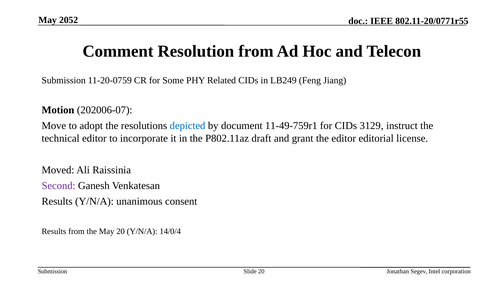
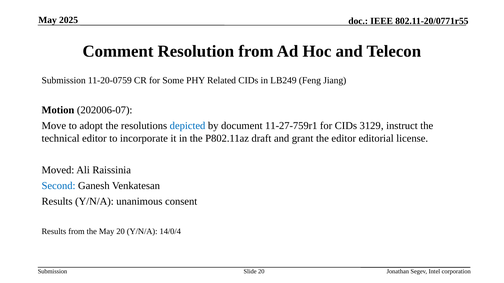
2052: 2052 -> 2025 (69, 20)
11-49-759r1: 11-49-759r1 -> 11-27-759r1 (291, 126)
Second colour: purple -> blue (59, 186)
